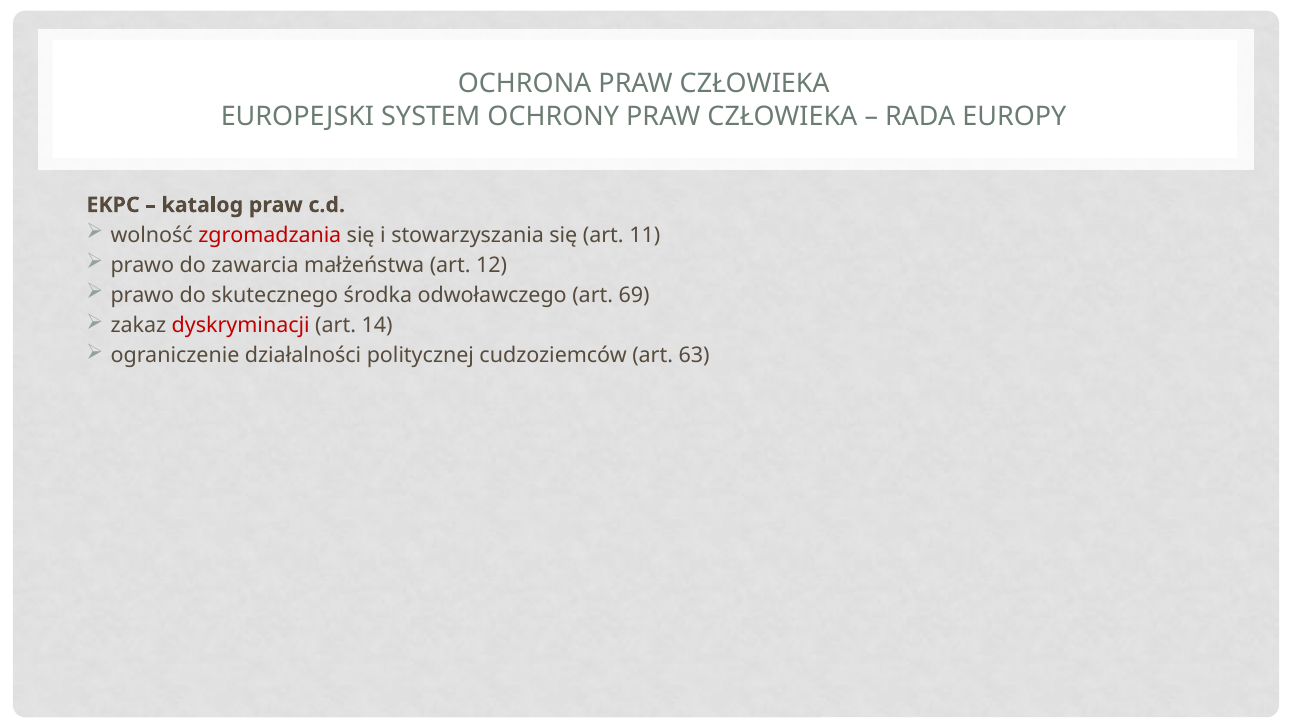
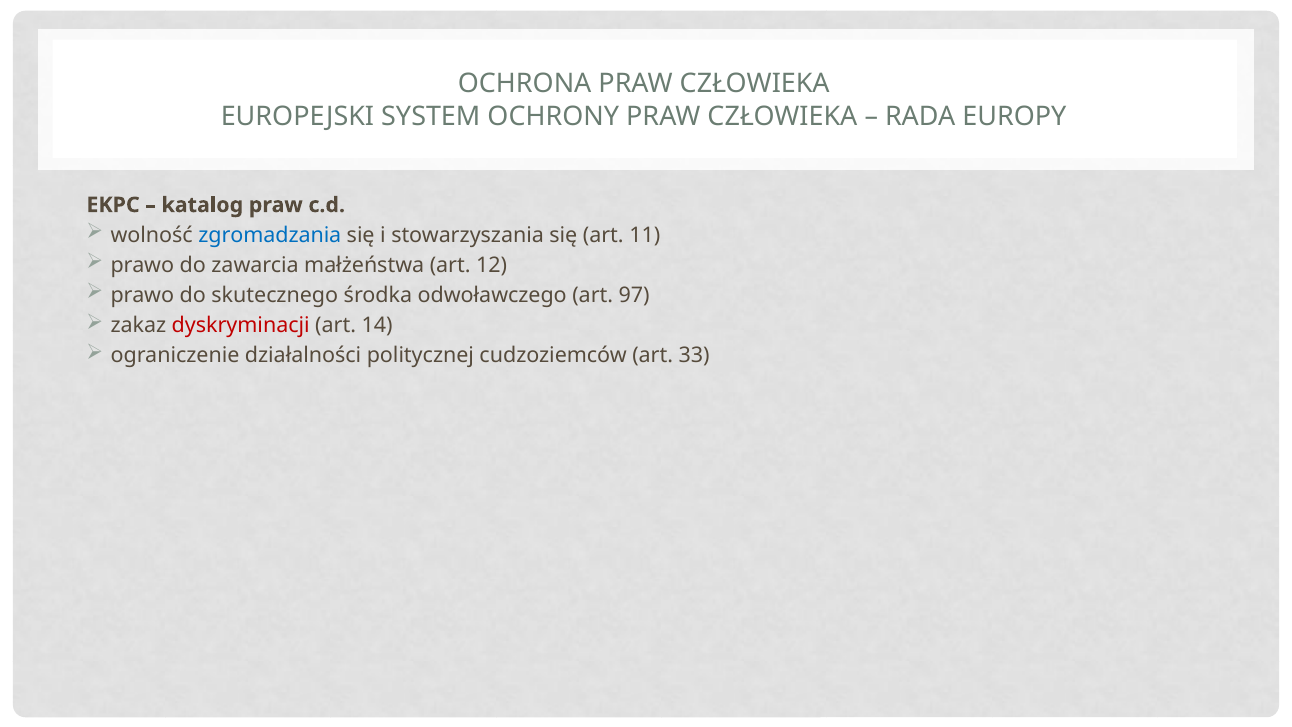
zgromadzania colour: red -> blue (270, 235)
69: 69 -> 97 (634, 295)
63: 63 -> 33 (694, 355)
